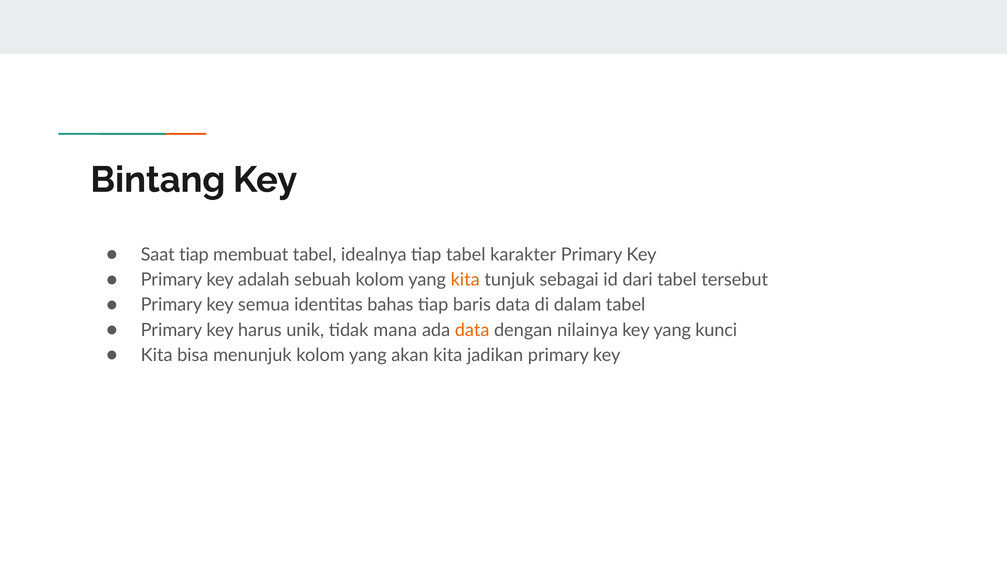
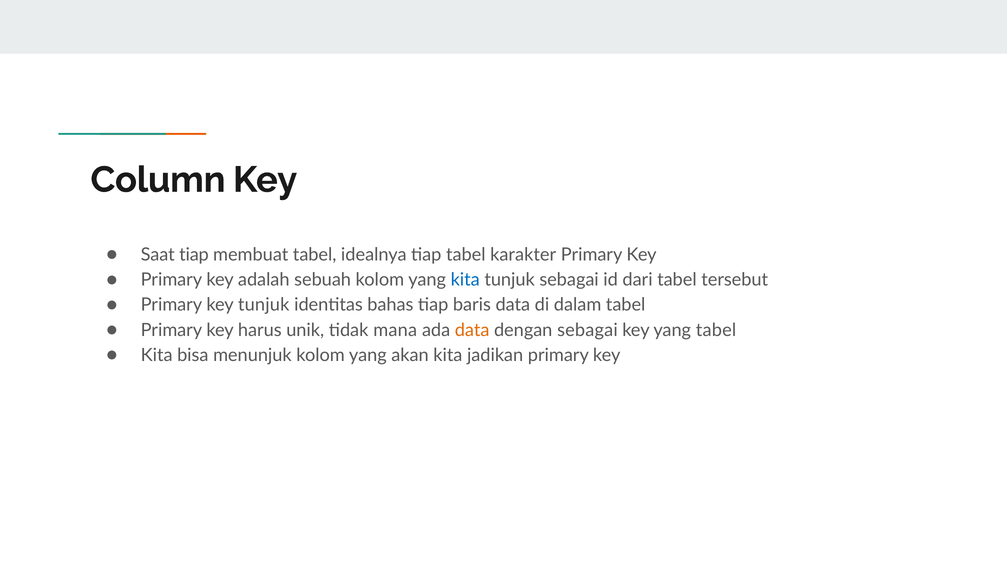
Bintang: Bintang -> Column (158, 180)
kita colour: orange -> blue (465, 280)
key semua: semua -> tunjuk (264, 305)
dengan nilainya: nilainya -> sebagai (587, 330)
yang kunci: kunci -> tabel (716, 330)
